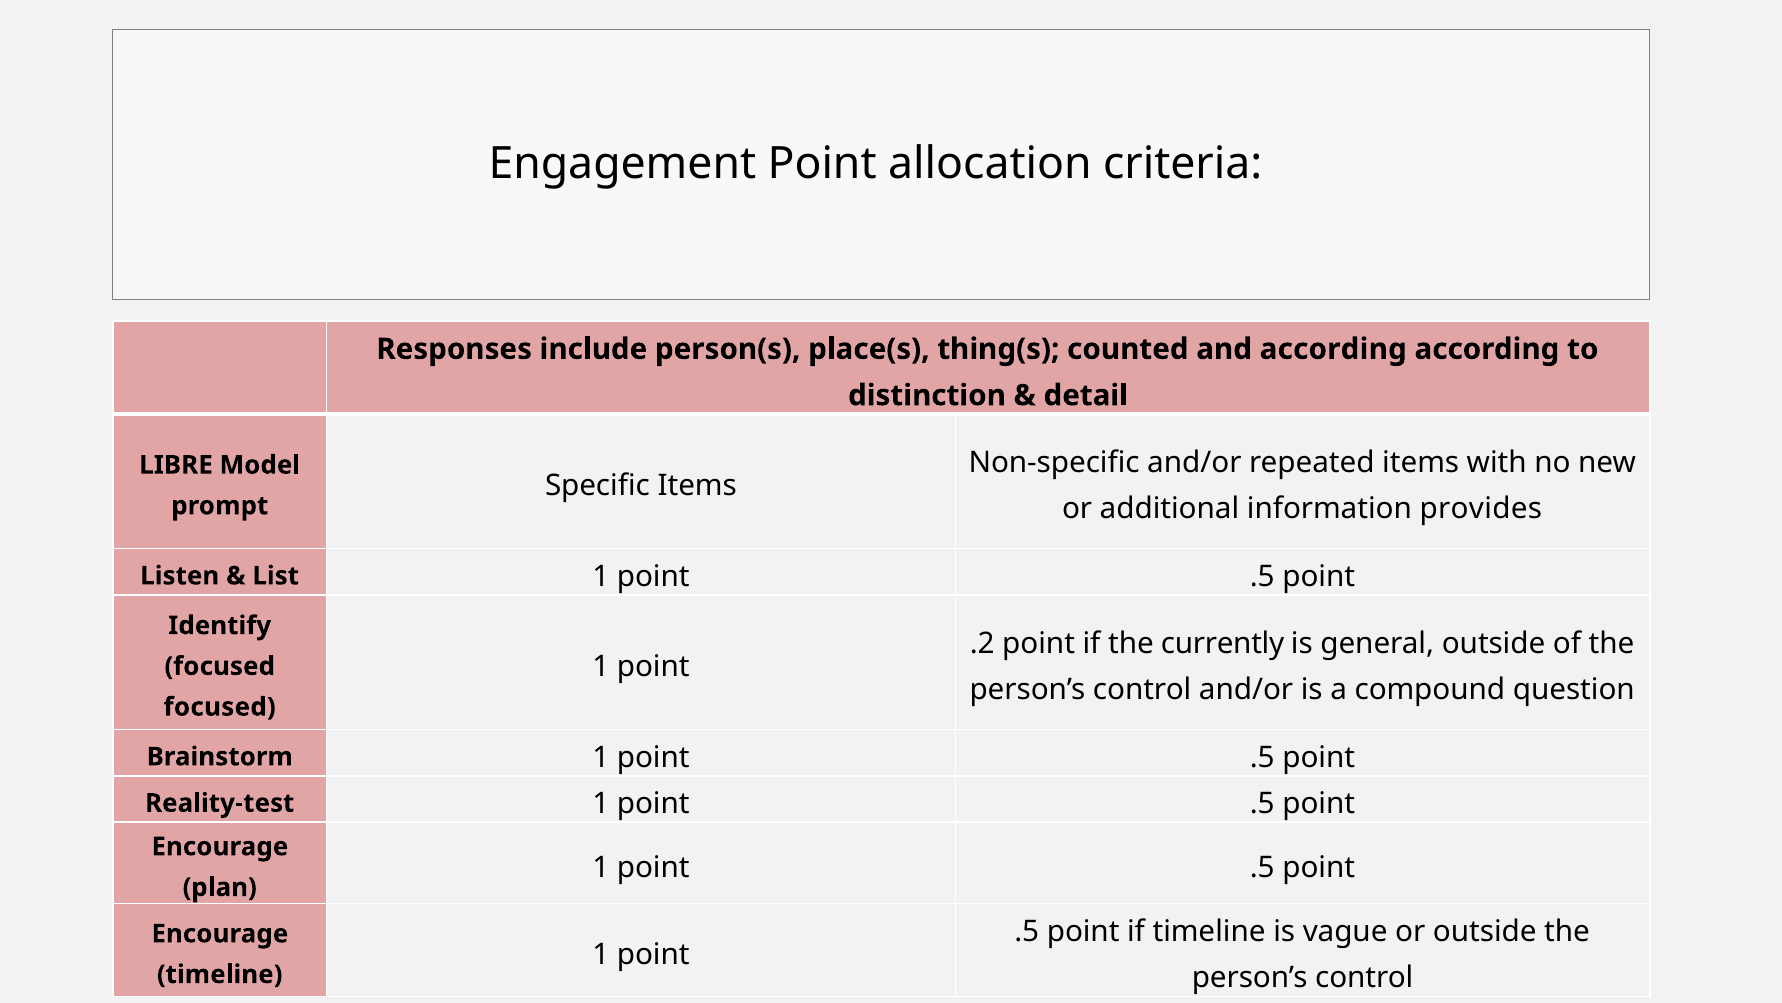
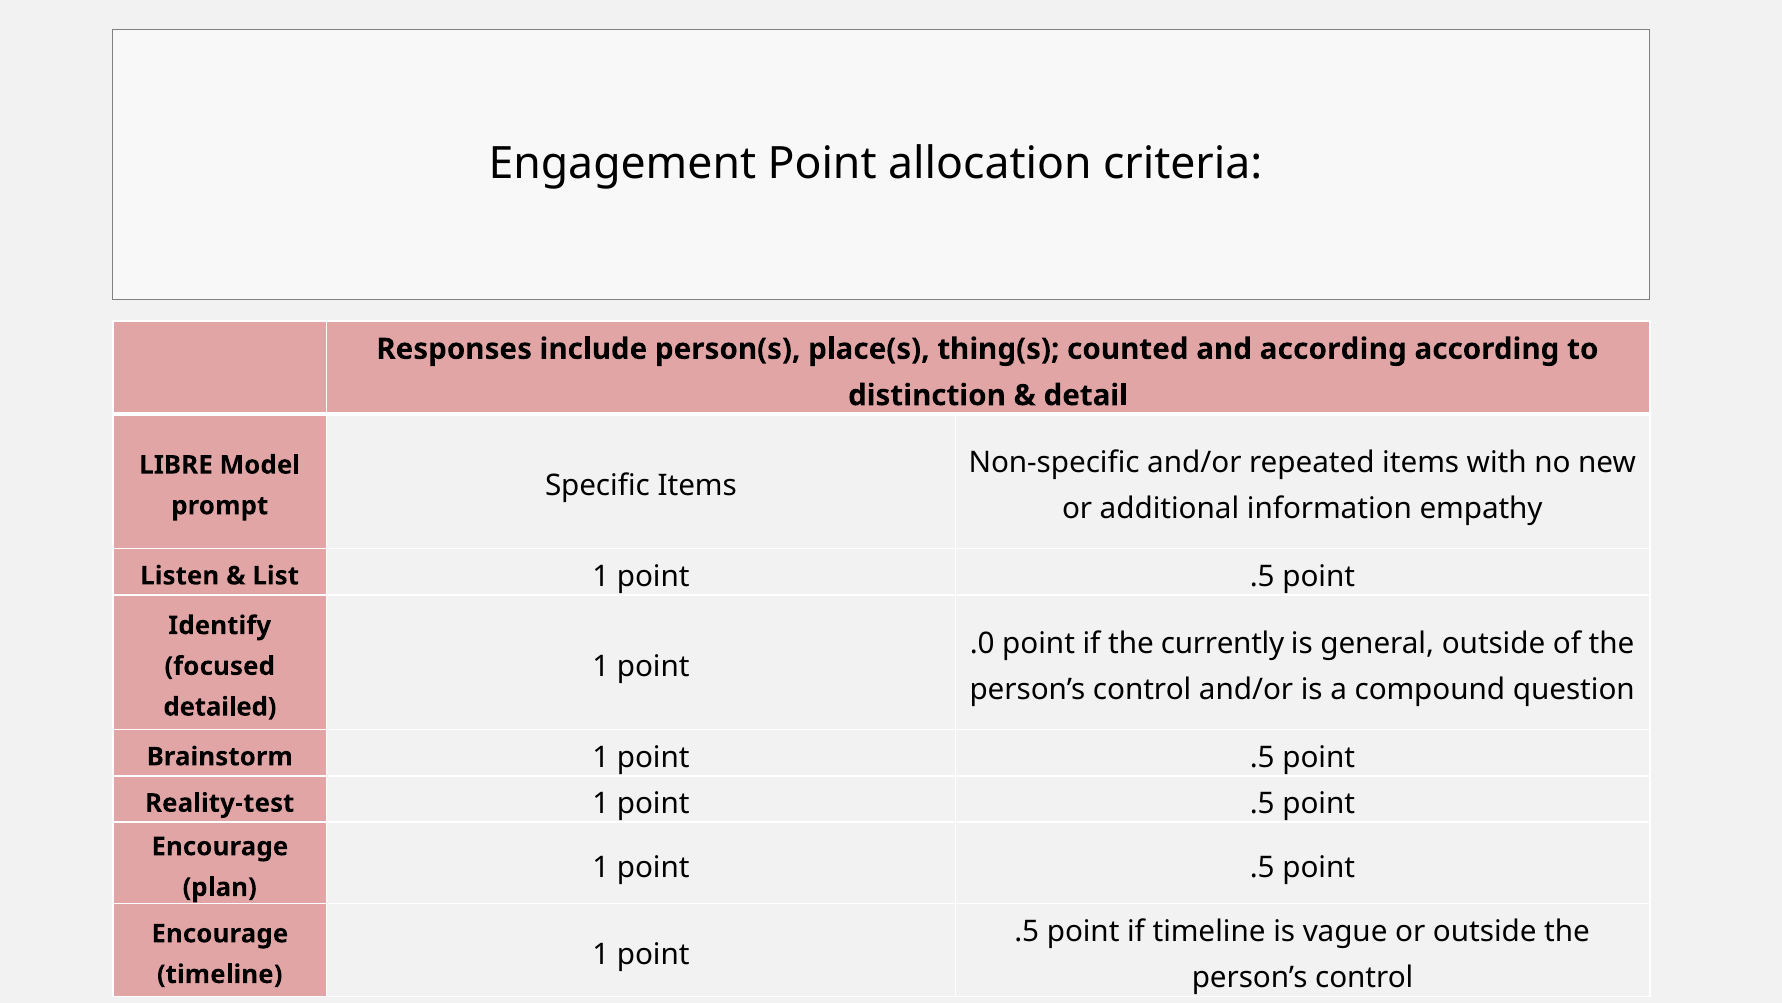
provides: provides -> empathy (1481, 509)
.2: .2 -> .0 (982, 643)
focused: focused -> detailed (220, 707)
